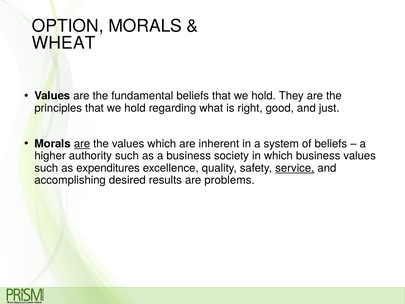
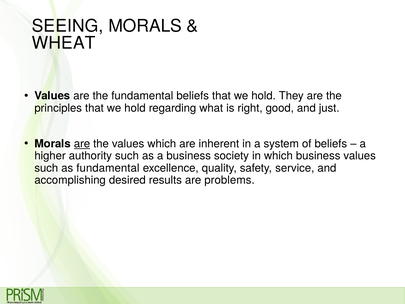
OPTION: OPTION -> SEEING (68, 26)
as expenditures: expenditures -> fundamental (108, 168)
service underline: present -> none (295, 168)
